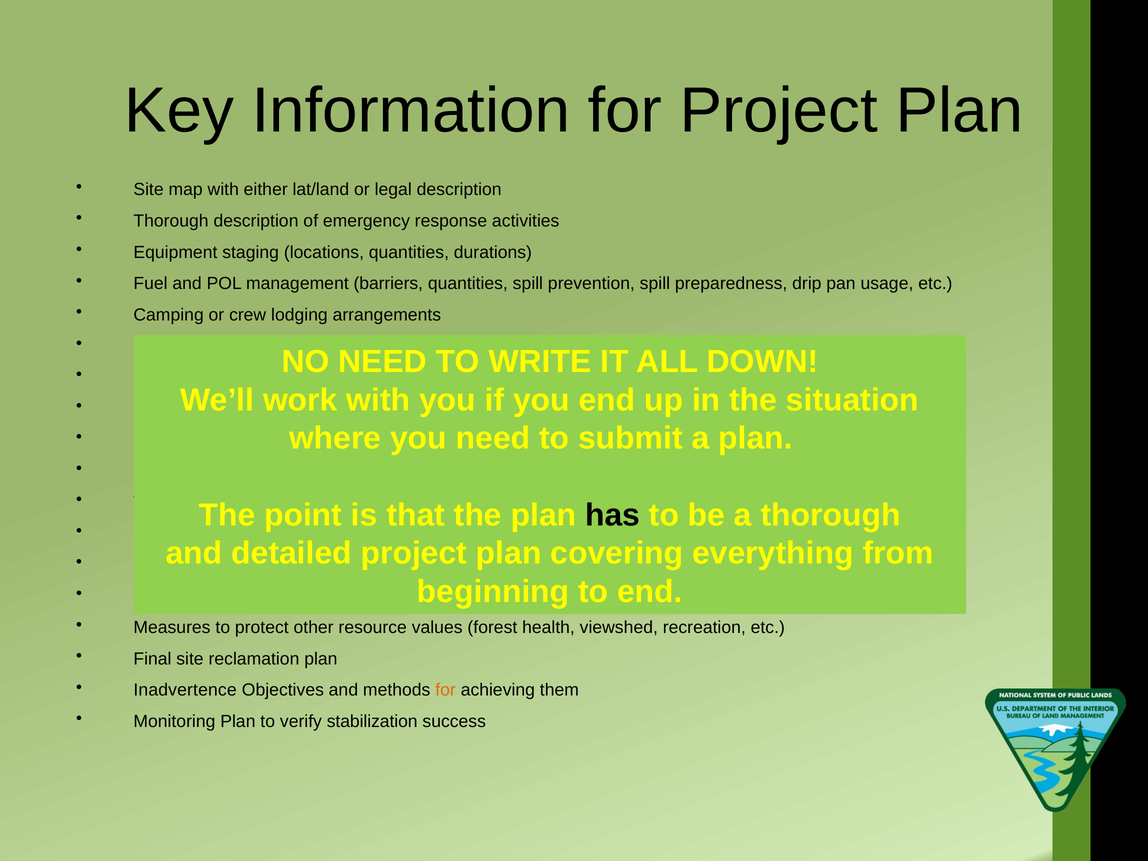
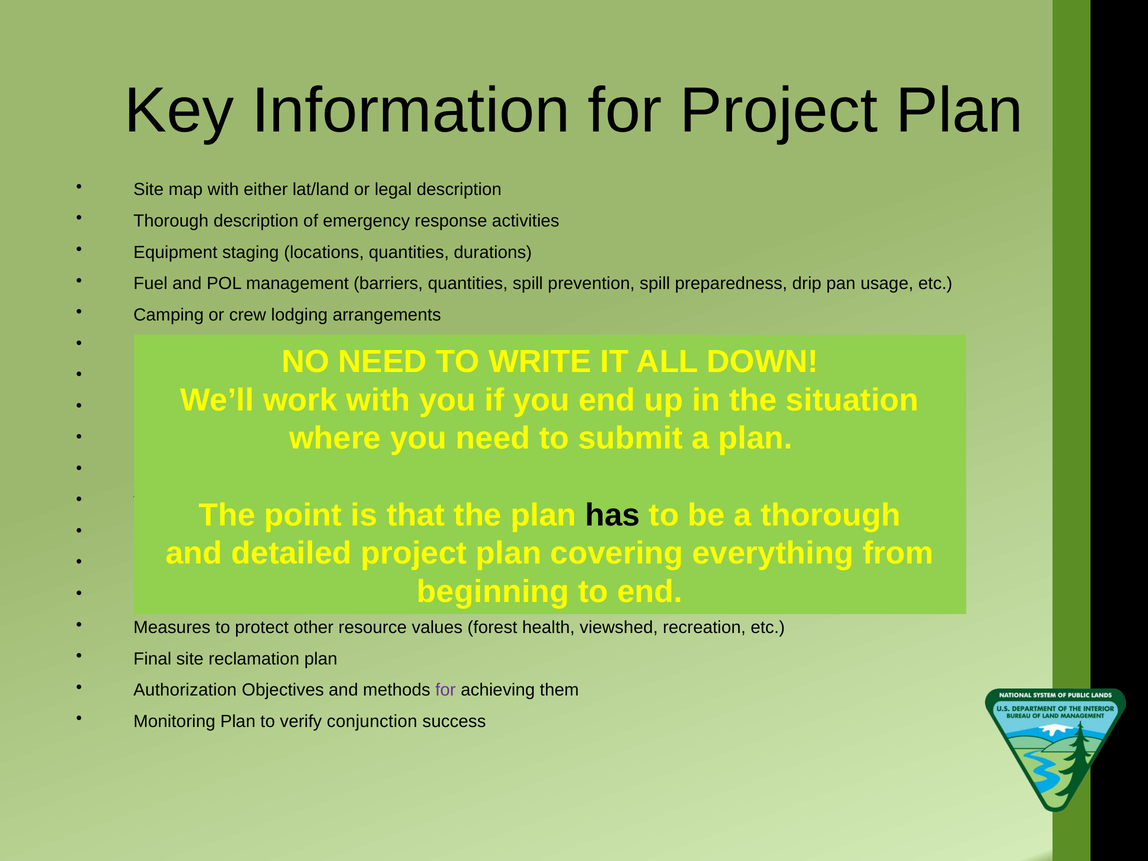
Inadvertence: Inadvertence -> Authorization (185, 690)
for colour: orange -> purple (446, 690)
verify stabilization: stabilization -> conjunction (372, 721)
